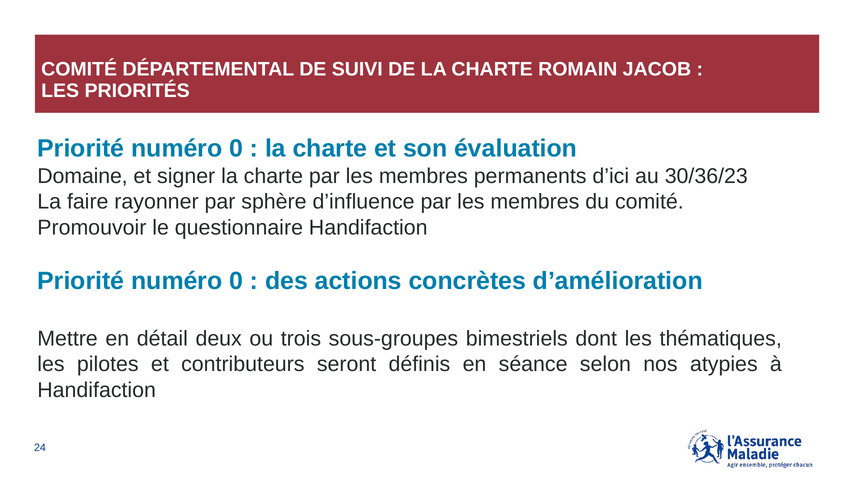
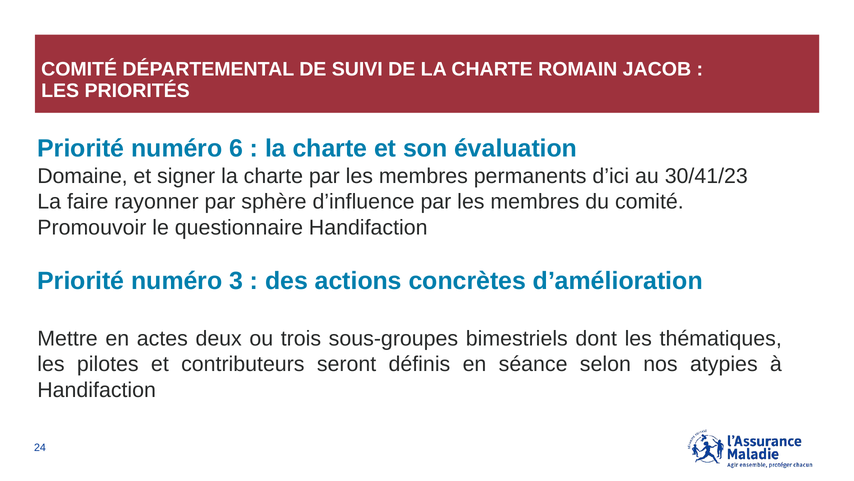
0: 0 -> 6 (236, 148)
30/36/23: 30/36/23 -> 30/41/23 (706, 176)
0: 0 -> 3 (236, 281)
détail: détail -> actes (162, 338)
